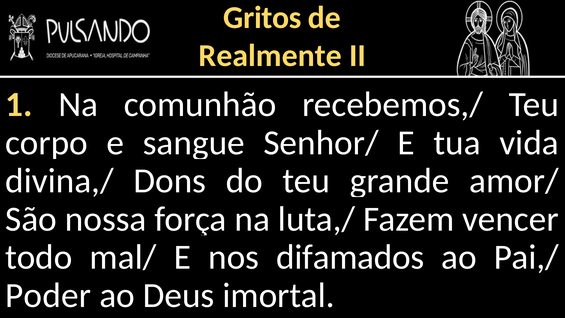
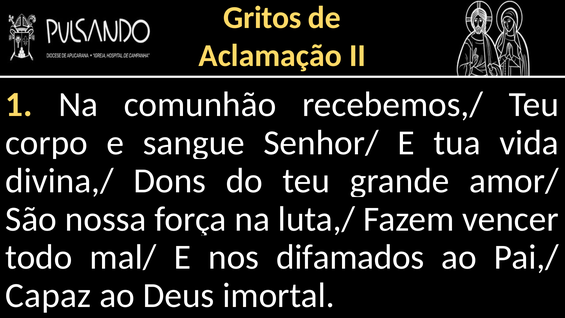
Realmente: Realmente -> Aclamação (270, 56)
Poder: Poder -> Capaz (48, 295)
